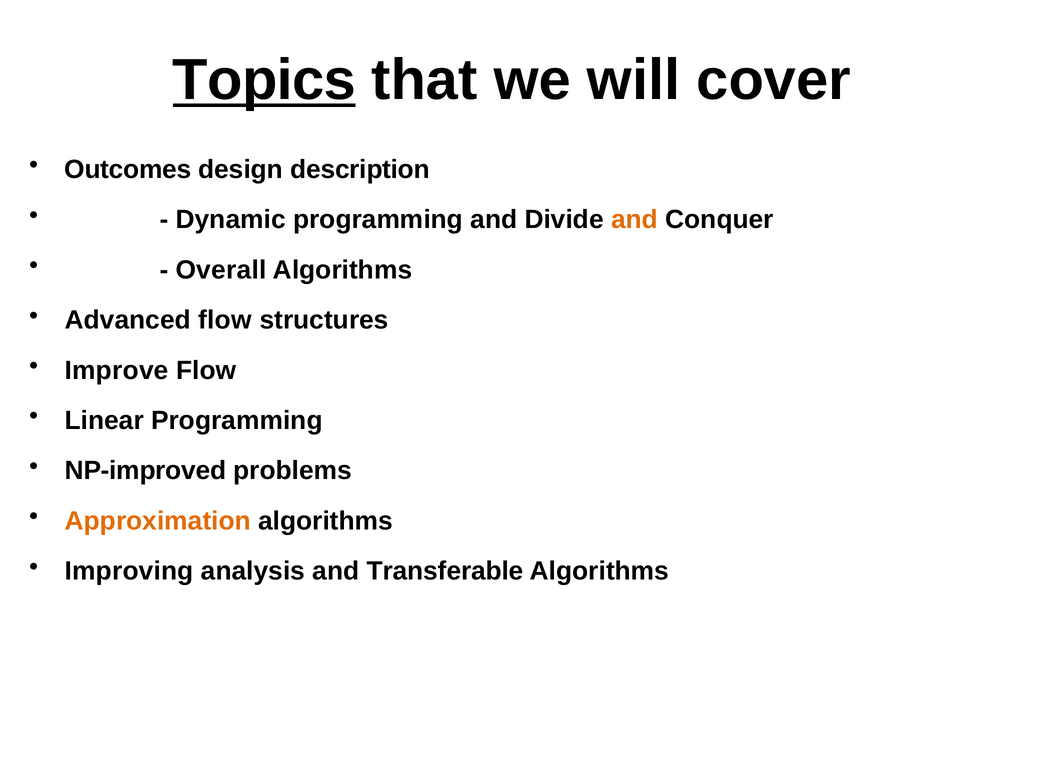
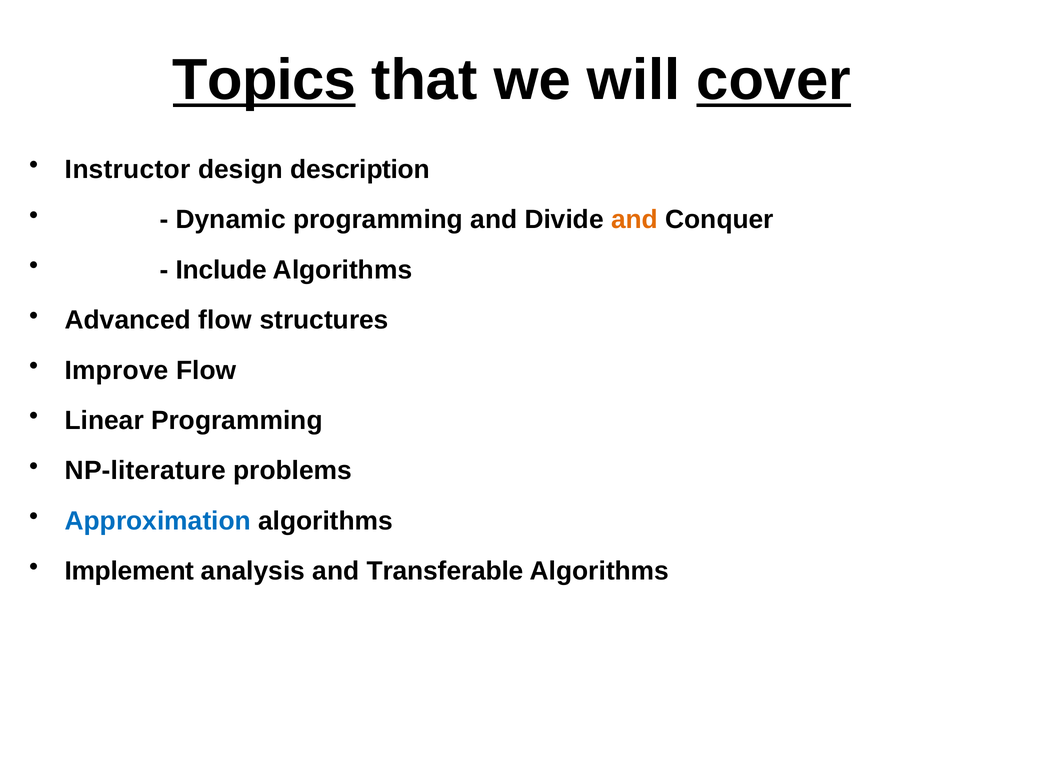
cover underline: none -> present (774, 80)
Outcomes: Outcomes -> Instructor (128, 170)
Overall: Overall -> Include (221, 270)
NP-improved: NP-improved -> NP-literature (145, 471)
Approximation colour: orange -> blue (158, 521)
Improving: Improving -> Implement (129, 571)
